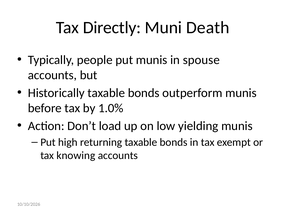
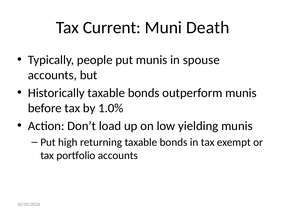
Directly: Directly -> Current (112, 28)
knowing: knowing -> portfolio (76, 156)
